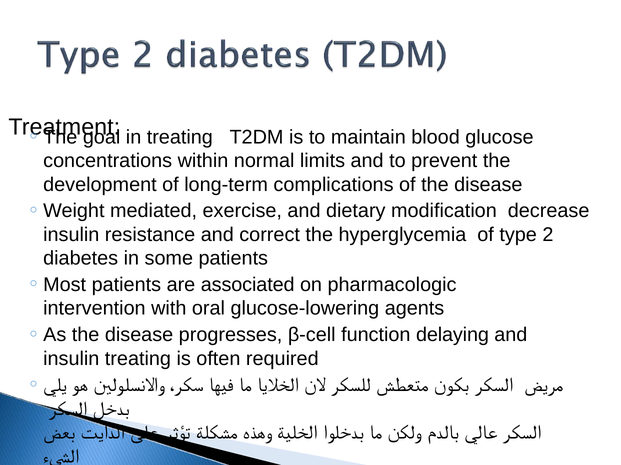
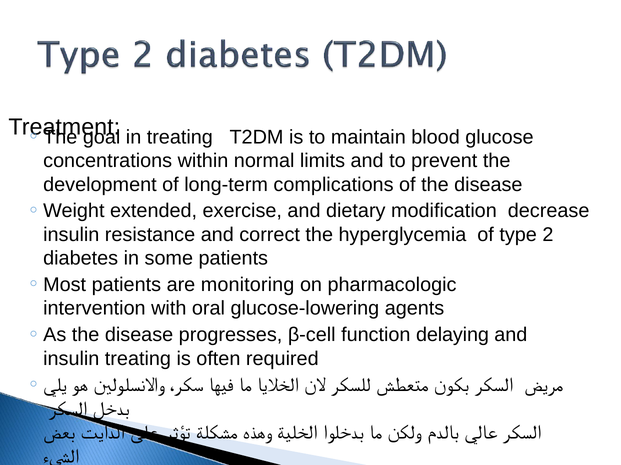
mediated: mediated -> extended (154, 211)
associated: associated -> monitoring (248, 285)
